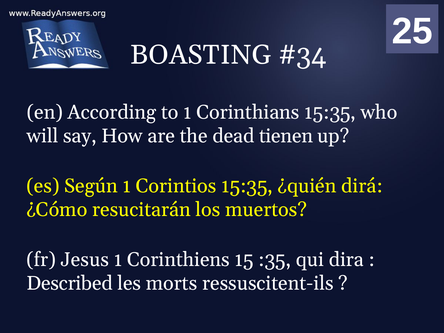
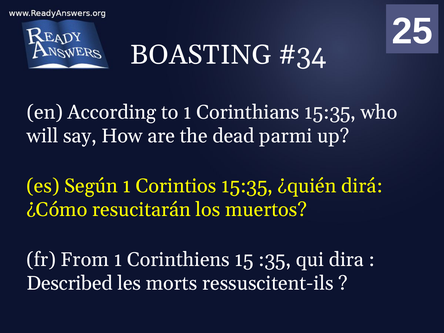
tienen: tienen -> parmi (286, 136)
Jesus: Jesus -> From (85, 260)
